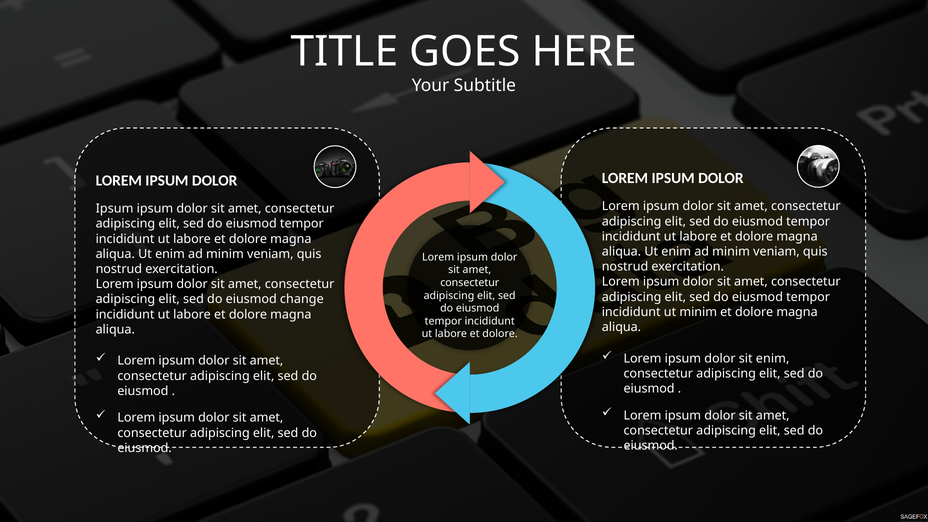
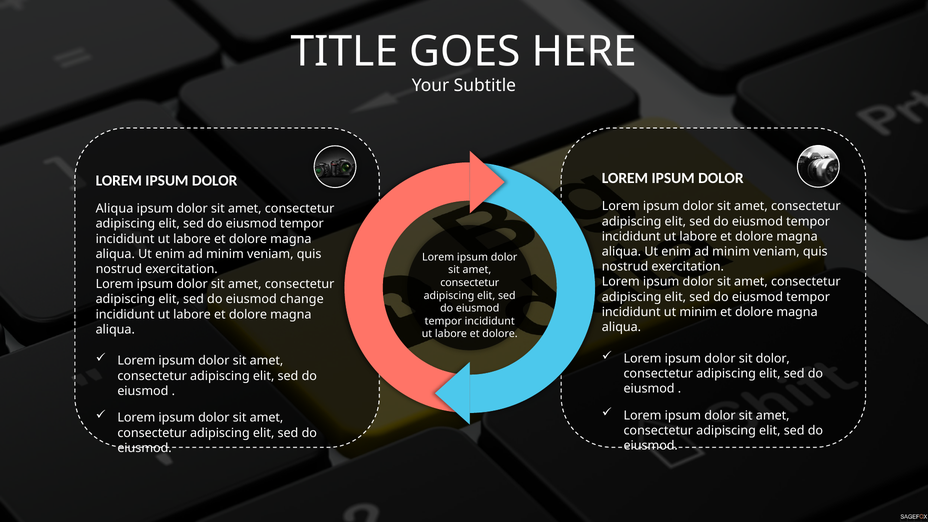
Ipsum: Ipsum -> Aliqua (115, 209)
sit enim: enim -> dolor (773, 358)
